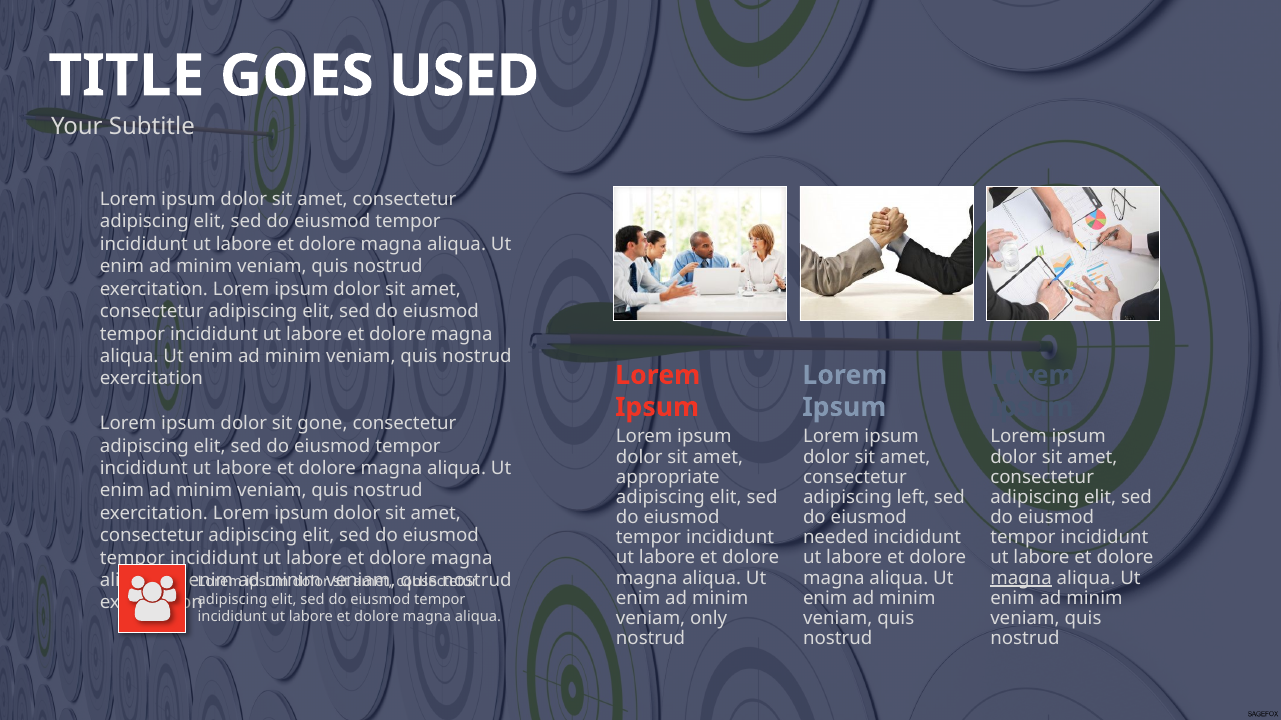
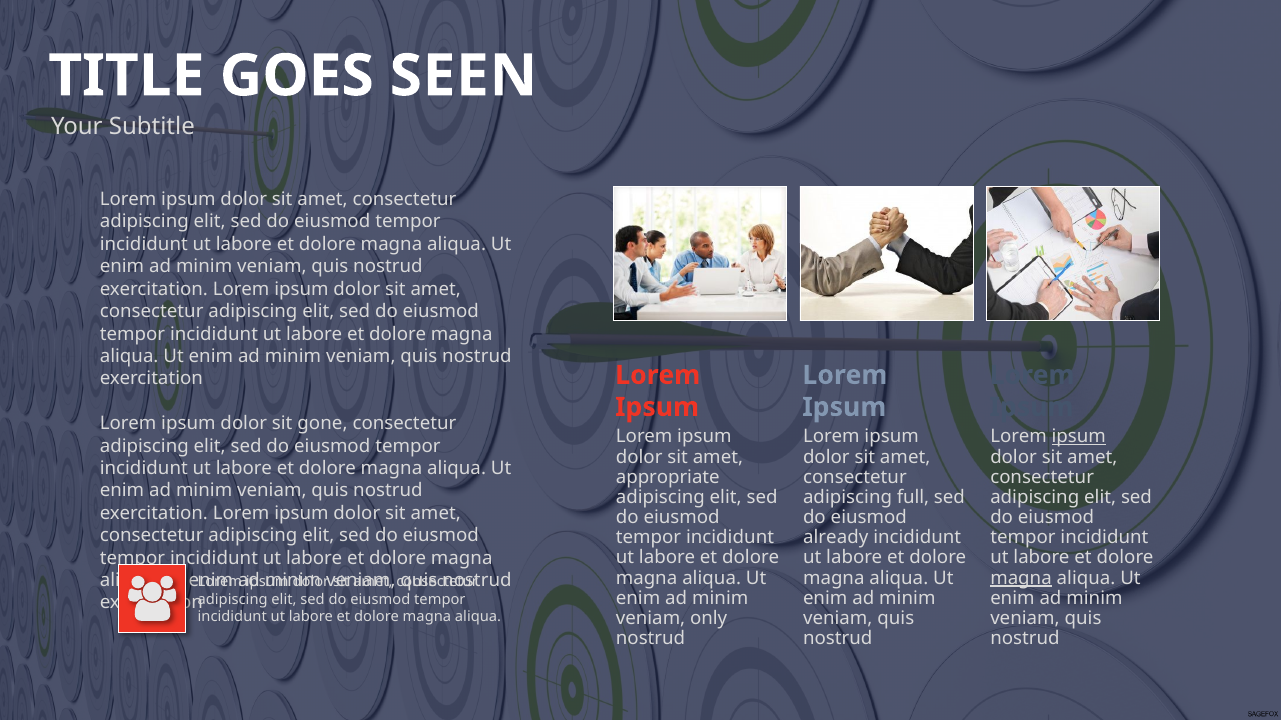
USED: USED -> SEEN (463, 76)
ipsum underline: none -> present (1079, 437)
left: left -> full (913, 498)
needed: needed -> already (836, 538)
